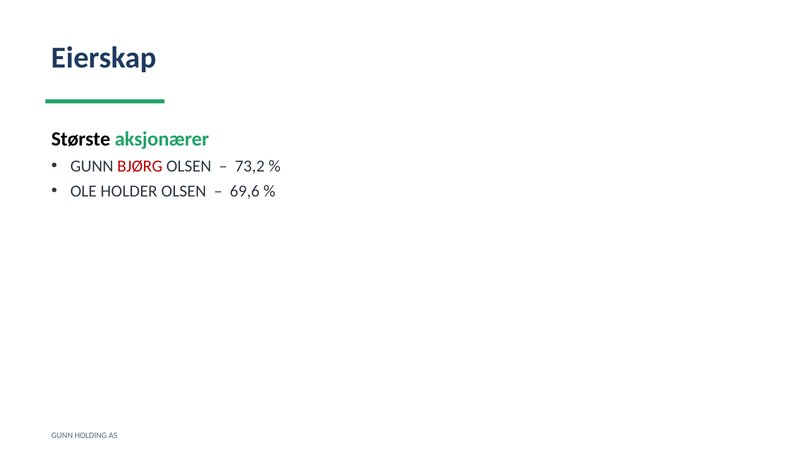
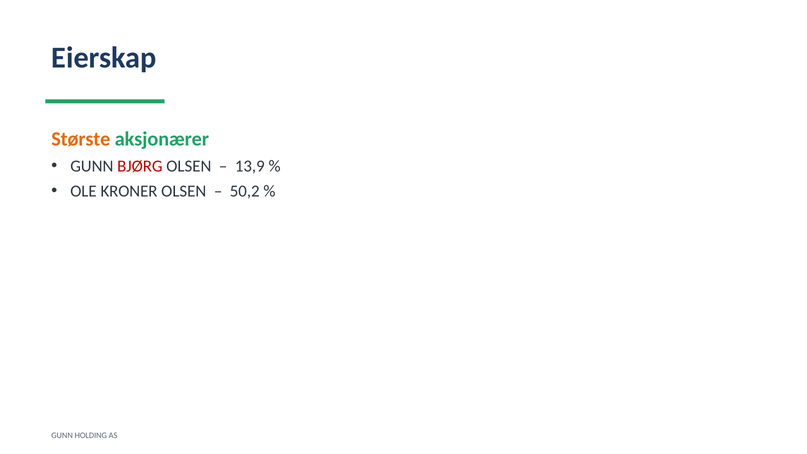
Største colour: black -> orange (81, 139)
73,2: 73,2 -> 13,9 (250, 166)
HOLDER: HOLDER -> KRONER (129, 191)
69,6: 69,6 -> 50,2 (245, 191)
